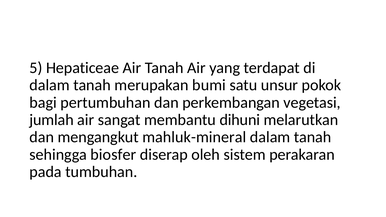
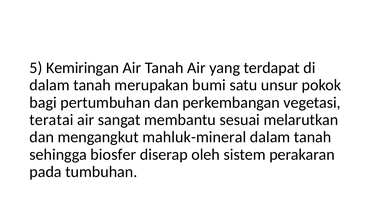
Hepaticeae: Hepaticeae -> Kemiringan (83, 68)
jumlah: jumlah -> teratai (51, 120)
dihuni: dihuni -> sesuai (240, 120)
